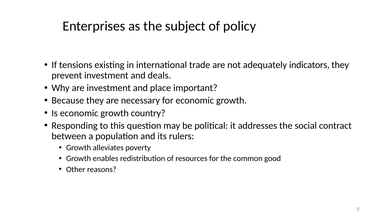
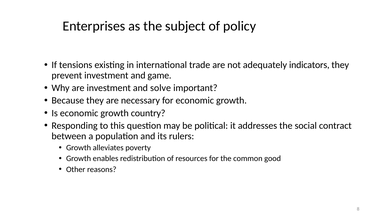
deals: deals -> game (159, 75)
place: place -> solve (161, 88)
